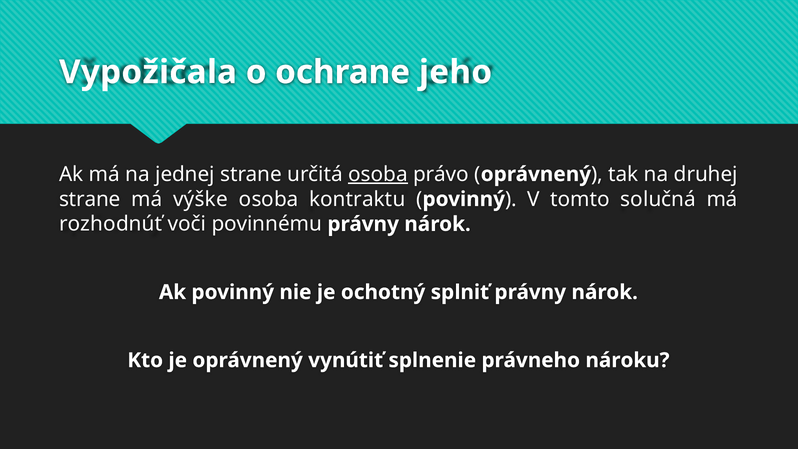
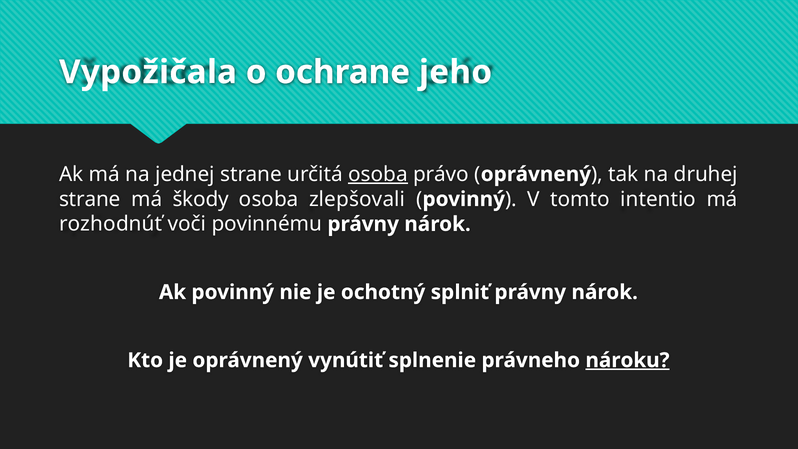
výške: výške -> škody (201, 199)
kontraktu: kontraktu -> zlepšovali (357, 199)
solučná: solučná -> intentio (658, 199)
nároku underline: none -> present (627, 360)
